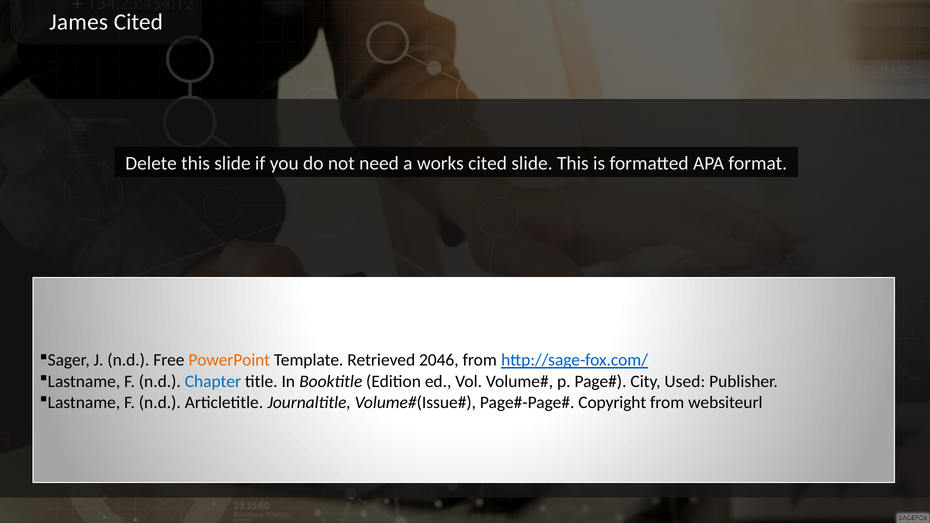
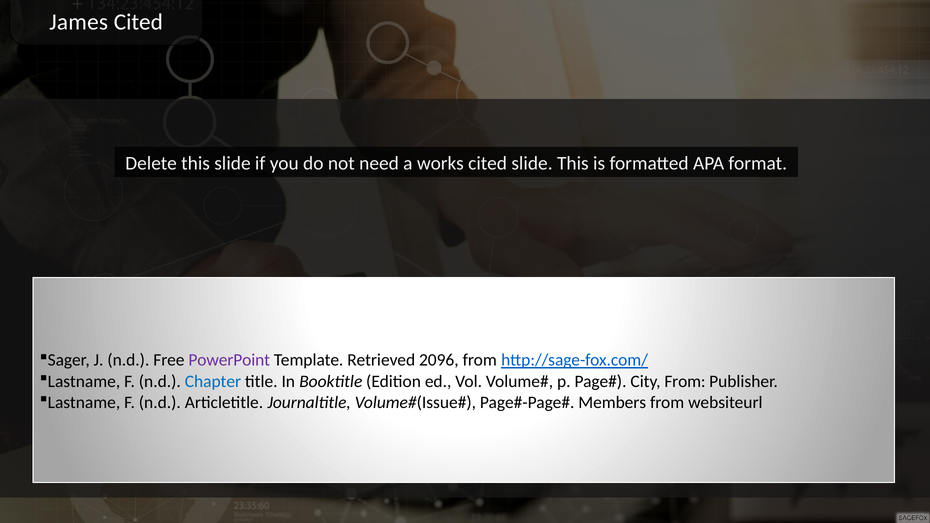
PowerPoint colour: orange -> purple (229, 360)
2046: 2046 -> 2096 (439, 360)
City Used: Used -> From (685, 382)
Copyright: Copyright -> Members (612, 402)
